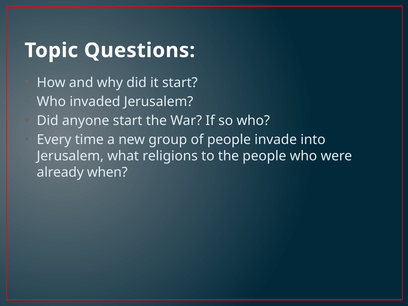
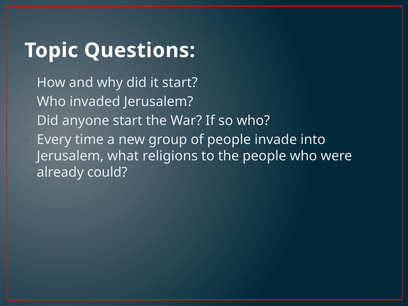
when: when -> could (107, 172)
